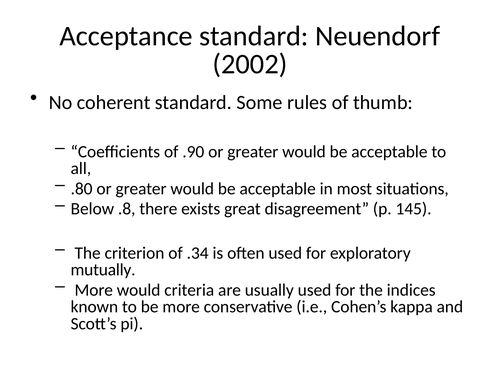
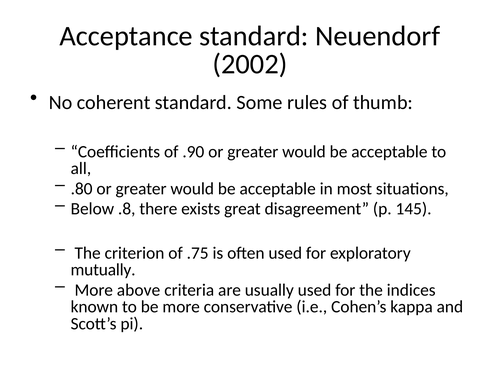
.34: .34 -> .75 (198, 253)
More would: would -> above (139, 290)
